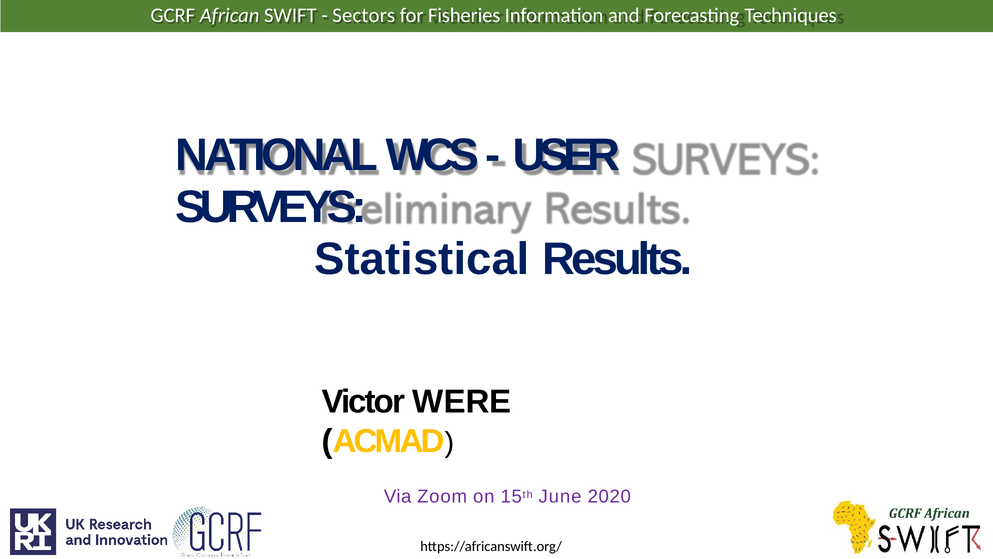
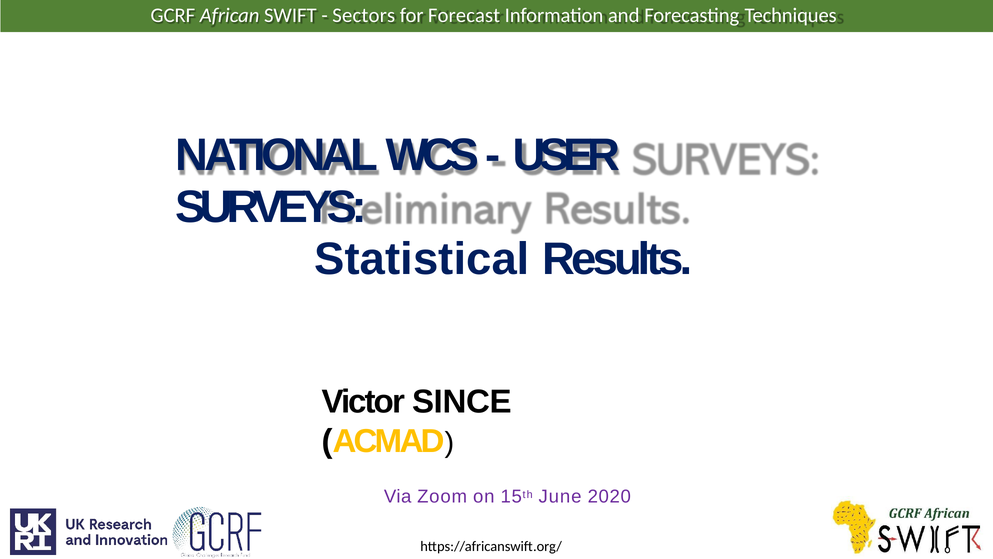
Fisheries: Fisheries -> Forecast (464, 16)
WERE: WERE -> SINCE (462, 401)
